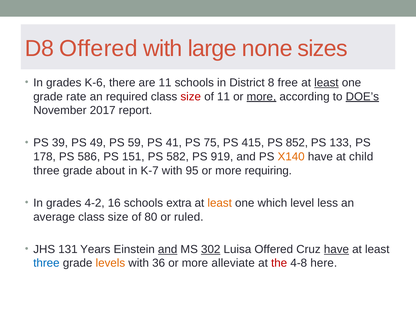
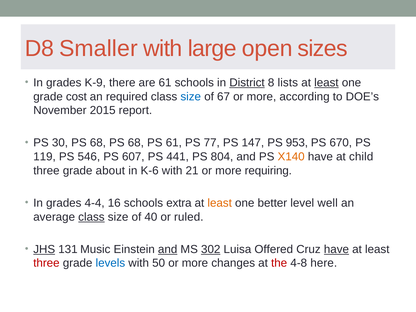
D8 Offered: Offered -> Smaller (98, 48)
none: none -> open (267, 48)
K-6: K-6 -> K-9 (95, 83)
are 11: 11 -> 61 (165, 83)
District underline: none -> present (247, 83)
free: free -> lists (288, 83)
rate: rate -> cost (76, 97)
size colour: red -> blue (191, 97)
of 11: 11 -> 67 (224, 97)
more underline: present -> none (261, 97)
DOE’s underline: present -> none (362, 97)
2017: 2017 -> 2015 (103, 110)
39: 39 -> 30 (60, 143)
49: 49 -> 68 (98, 143)
59: 59 -> 68 (136, 143)
PS 41: 41 -> 61 (174, 143)
75: 75 -> 77 (212, 143)
415: 415 -> 147 (253, 143)
852: 852 -> 953 (297, 143)
133: 133 -> 670 (341, 143)
178: 178 -> 119 (45, 157)
586: 586 -> 546 (89, 157)
151: 151 -> 607 (133, 157)
582: 582 -> 441 (178, 157)
919: 919 -> 804 (222, 157)
K-7: K-7 -> K-6 (150, 171)
95: 95 -> 21 (192, 171)
4-2: 4-2 -> 4-4 (95, 203)
which: which -> better (272, 203)
less: less -> well (328, 203)
class underline: none -> present (91, 217)
80: 80 -> 40 (151, 217)
JHS underline: none -> present (44, 249)
Years: Years -> Music (95, 249)
three colour: blue -> red (46, 263)
levels colour: orange -> blue (110, 263)
36: 36 -> 50 (159, 263)
alleviate: alleviate -> changes (233, 263)
